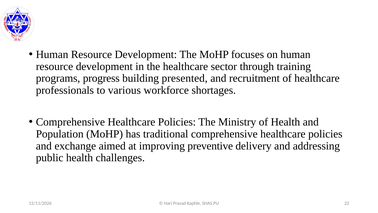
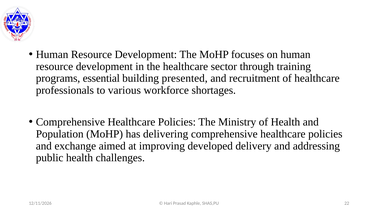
progress: progress -> essential (101, 78)
traditional: traditional -> delivering (166, 134)
preventive: preventive -> developed (210, 146)
